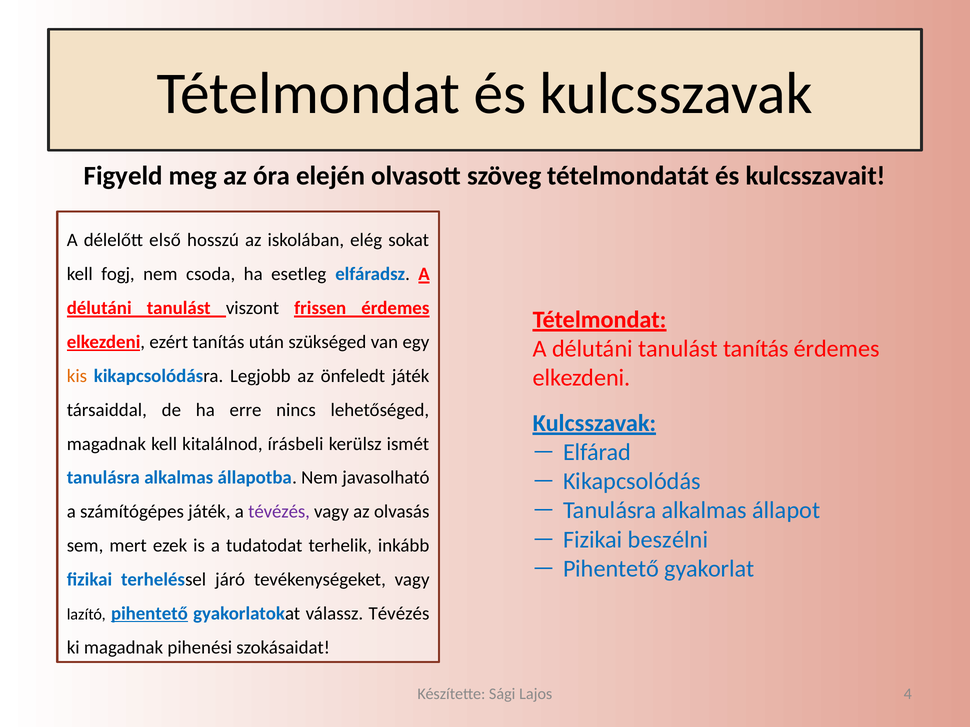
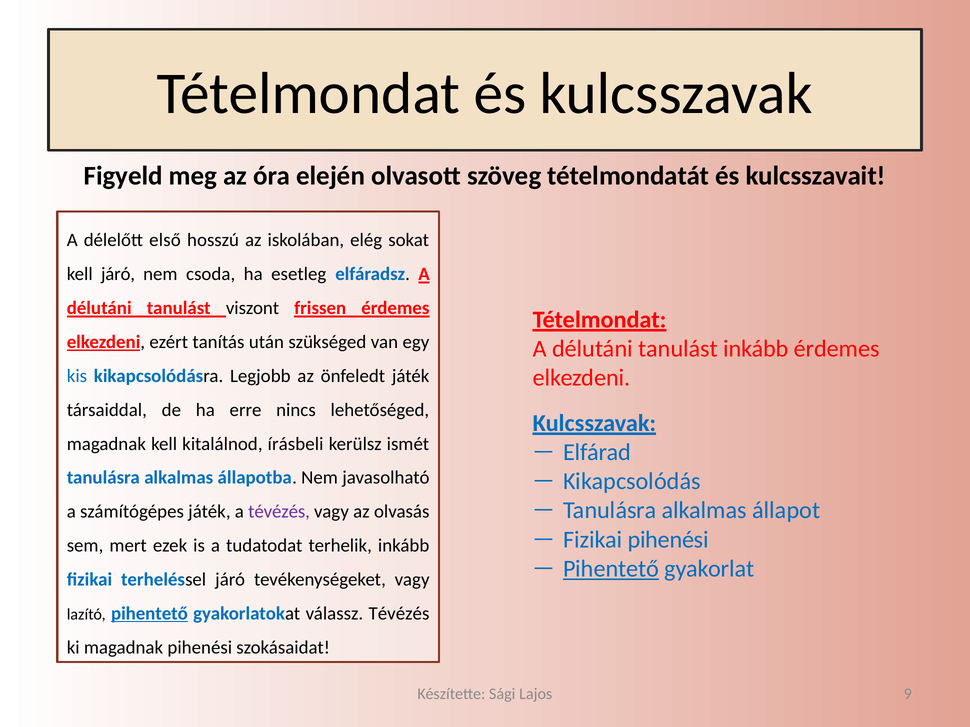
kell fogj: fogj -> járó (118, 274)
tanulást tanítás: tanítás -> inkább (756, 349)
kis colour: orange -> blue (77, 376)
Fizikai beszélni: beszélni -> pihenési (668, 540)
Pihentető underline: none -> present (611, 569)
4: 4 -> 9 (908, 695)
